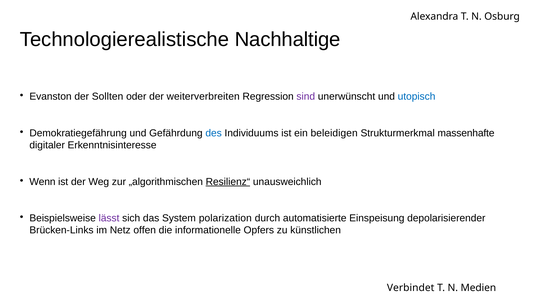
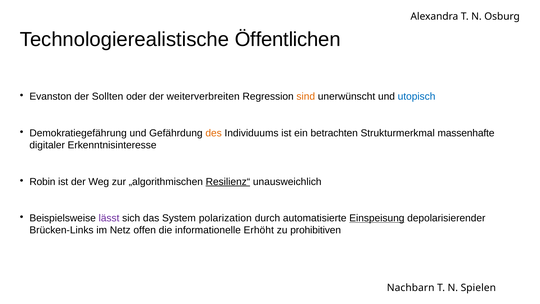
Nachhaltige: Nachhaltige -> Öffentlichen (288, 39)
sind colour: purple -> orange (306, 96)
des colour: blue -> orange (214, 133)
beleidigen: beleidigen -> betrachten (334, 133)
Wenn: Wenn -> Robin (42, 182)
Einspeisung underline: none -> present (377, 218)
Opfers: Opfers -> Erhöht (259, 230)
künstlichen: künstlichen -> prohibitiven (316, 230)
Verbindet: Verbindet -> Nachbarn (411, 288)
Medien: Medien -> Spielen (478, 288)
